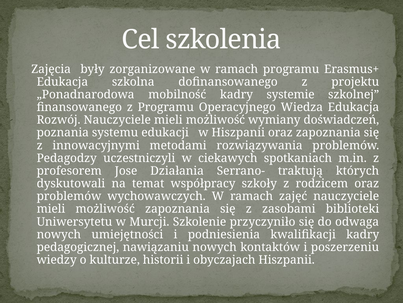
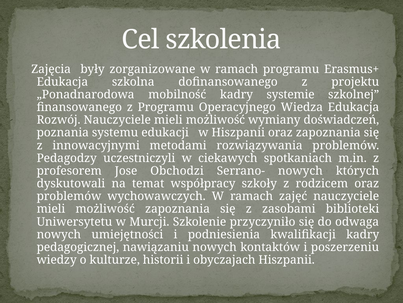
Działania: Działania -> Obchodzi (177, 170)
Serrano- traktują: traktują -> nowych (300, 170)
